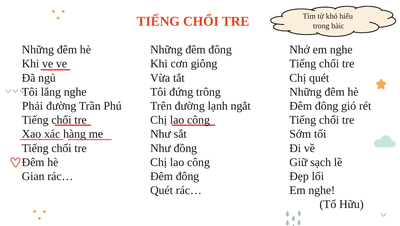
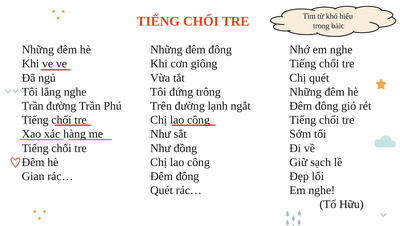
Phải: Phải -> Trần (33, 106)
